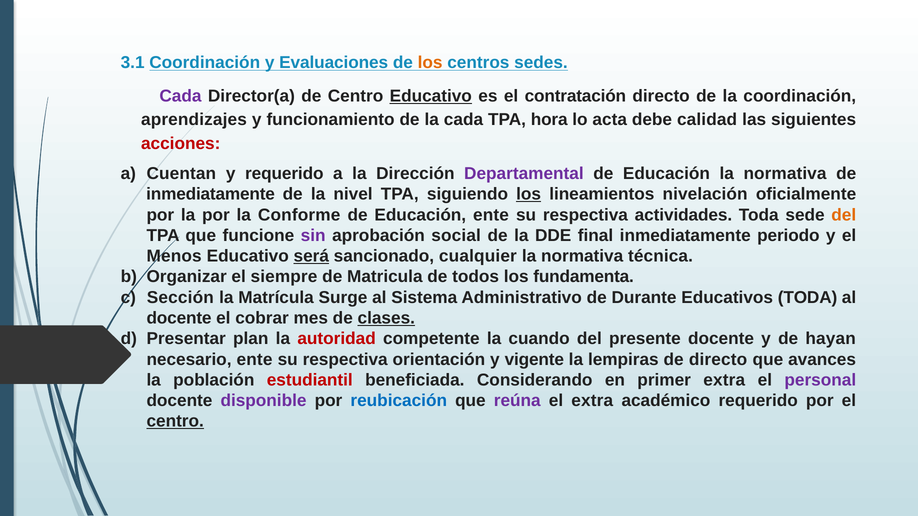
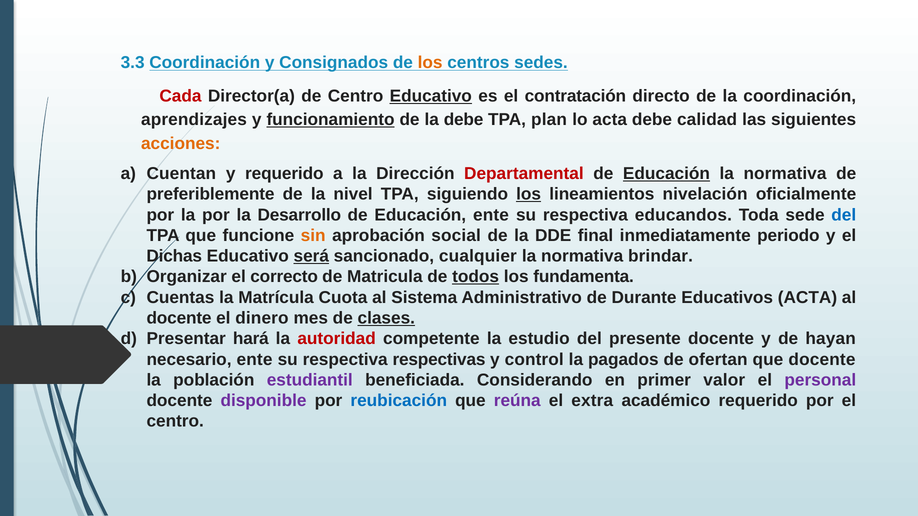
3.1: 3.1 -> 3.3 (133, 63)
Evaluaciones: Evaluaciones -> Consignados (334, 63)
Cada colour: purple -> red (180, 96)
funcionamiento underline: none -> present (331, 120)
la cada: cada -> debe (464, 120)
hora: hora -> plan (549, 120)
acciones colour: red -> orange (181, 143)
Departamental colour: purple -> red (524, 174)
Educación underline: none -> present (666, 174)
inmediatamente: inmediatamente -> preferiblemente (211, 194)
Conforme: Conforme -> Desarrollo (299, 215)
actividades: actividades -> educandos (683, 215)
del colour: orange -> blue (844, 215)
sin colour: purple -> orange (313, 236)
Menos: Menos -> Dichas (174, 256)
técnica: técnica -> brindar (660, 256)
siempre: siempre -> correcto (284, 277)
todos underline: none -> present (476, 277)
Sección: Sección -> Cuentas (180, 298)
Surge: Surge -> Cuota (343, 298)
Educativos TODA: TODA -> ACTA (807, 298)
cobrar: cobrar -> dinero (262, 318)
plan: plan -> hará (251, 339)
cuando: cuando -> estudio (539, 339)
orientación: orientación -> respectivas (439, 360)
vigente: vigente -> control (534, 360)
lempiras: lempiras -> pagados (623, 360)
de directo: directo -> ofertan (718, 360)
que avances: avances -> docente (822, 360)
estudiantil colour: red -> purple (310, 380)
primer extra: extra -> valor (724, 380)
centro underline: present -> none (175, 422)
